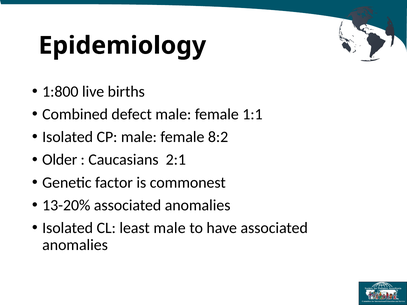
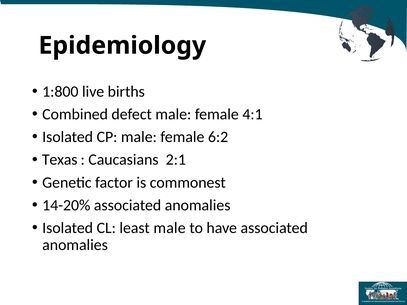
1:1: 1:1 -> 4:1 (252, 114)
8:2: 8:2 -> 6:2 (218, 137)
Older: Older -> Texas (60, 160)
13-20%: 13-20% -> 14-20% (66, 205)
